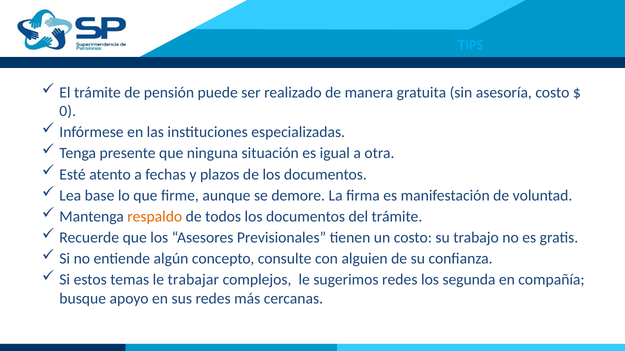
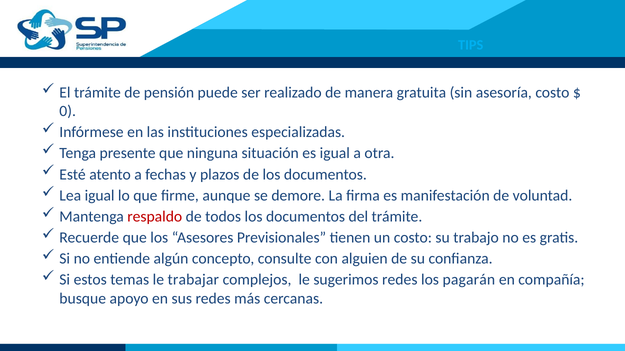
Lea base: base -> igual (100, 196)
respaldo colour: orange -> red (155, 217)
segunda: segunda -> pagarán (469, 280)
